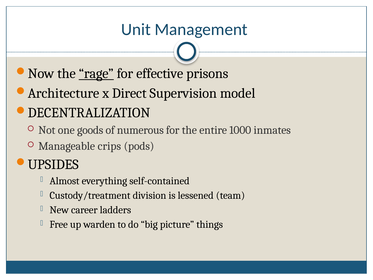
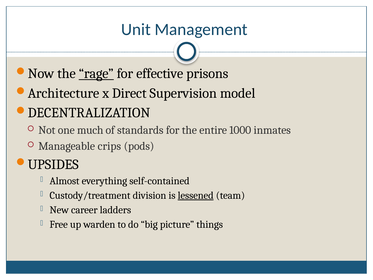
goods: goods -> much (90, 130)
numerous: numerous -> standards (140, 130)
lessened underline: none -> present (196, 195)
